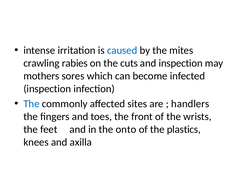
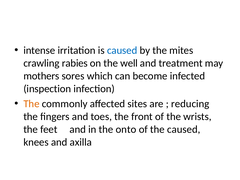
cuts: cuts -> well (129, 63)
and inspection: inspection -> treatment (181, 63)
The colour: blue -> orange (31, 104)
handlers: handlers -> reducing (190, 104)
the plastics: plastics -> caused (184, 129)
